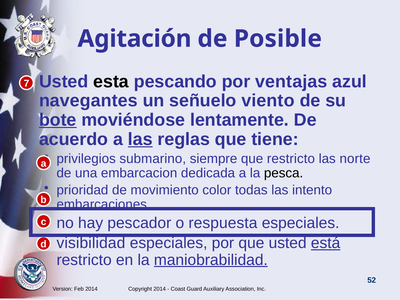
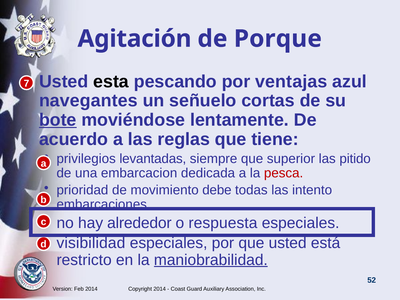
Posible: Posible -> Porque (278, 39)
viento: viento -> cortas (268, 101)
las underline: present -> none (140, 139)
submarino: submarino -> levantadas (153, 159)
que restricto: restricto -> superior (291, 159)
norte: norte -> pitido (355, 159)
pesca colour: black -> red (284, 173)
color: color -> debe (217, 190)
pescador: pescador -> alrededor (139, 223)
está underline: present -> none (326, 243)
